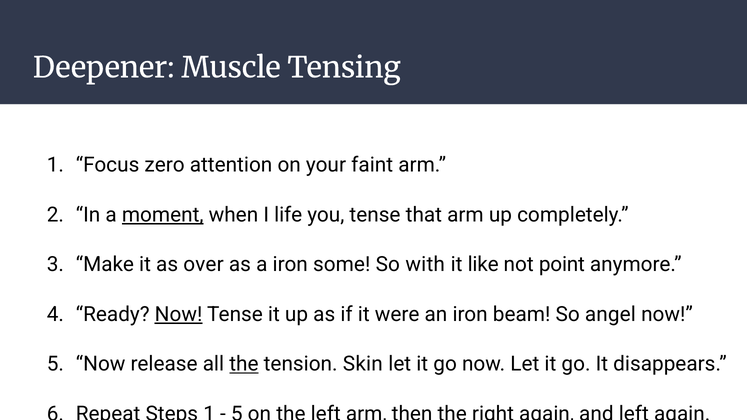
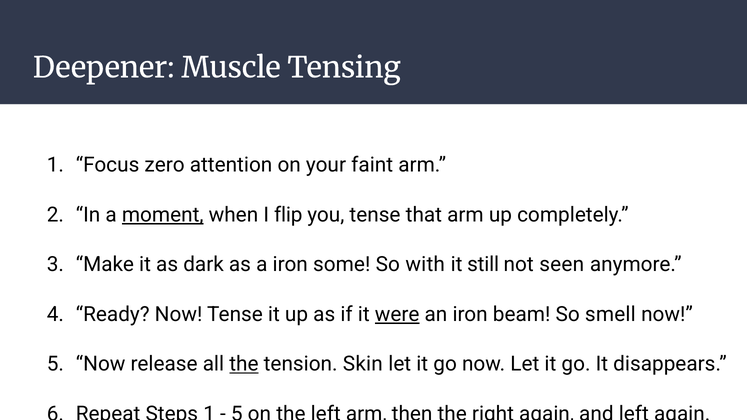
life: life -> flip (288, 215)
over: over -> dark (204, 265)
like: like -> still (483, 265)
point: point -> seen (562, 265)
Now underline: present -> none (179, 314)
were underline: none -> present (397, 314)
angel: angel -> smell (610, 314)
